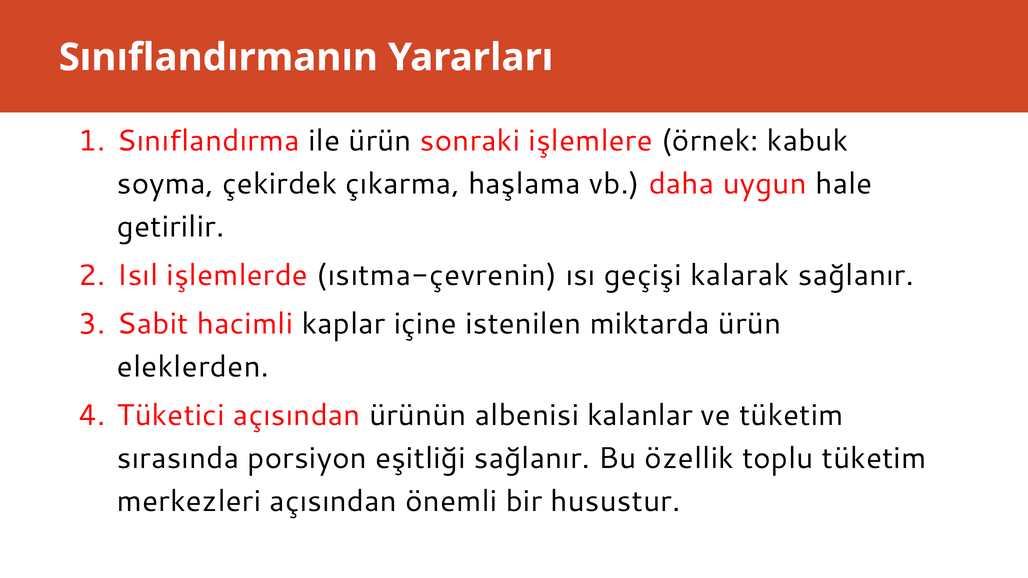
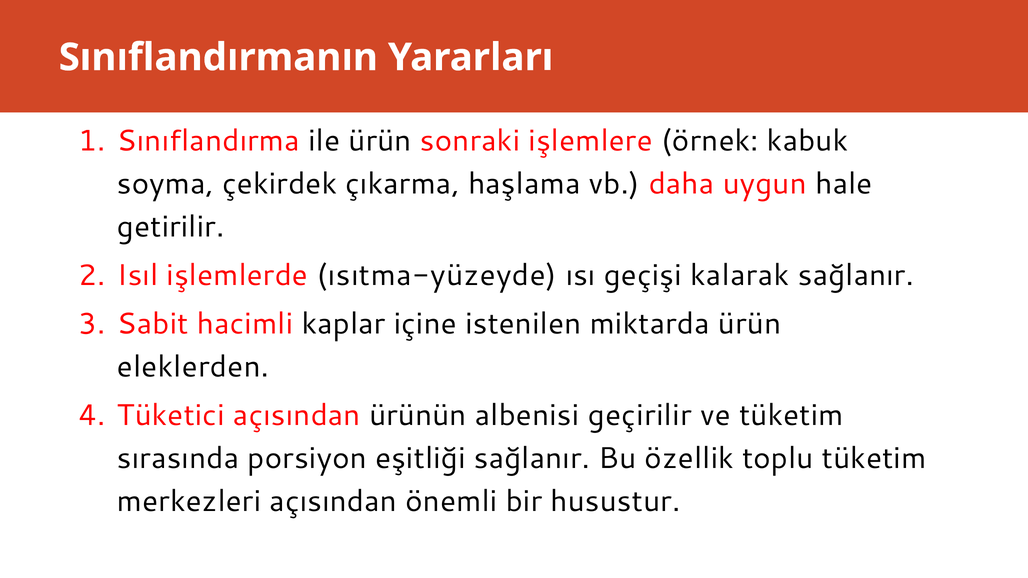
ısıtma-çevrenin: ısıtma-çevrenin -> ısıtma-yüzeyde (437, 276)
kalanlar: kalanlar -> geçirilir (640, 415)
